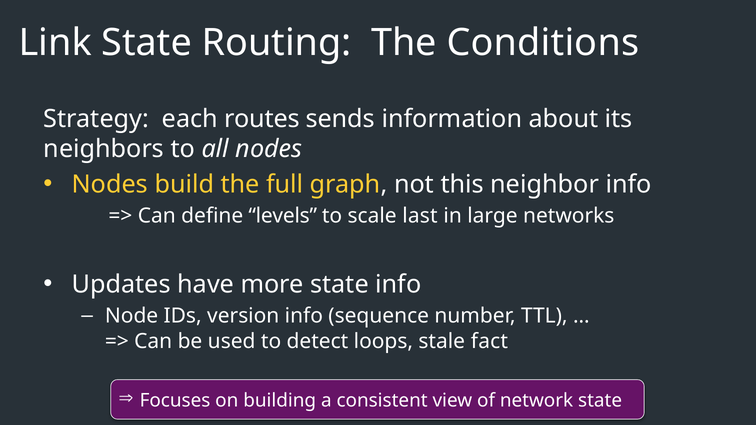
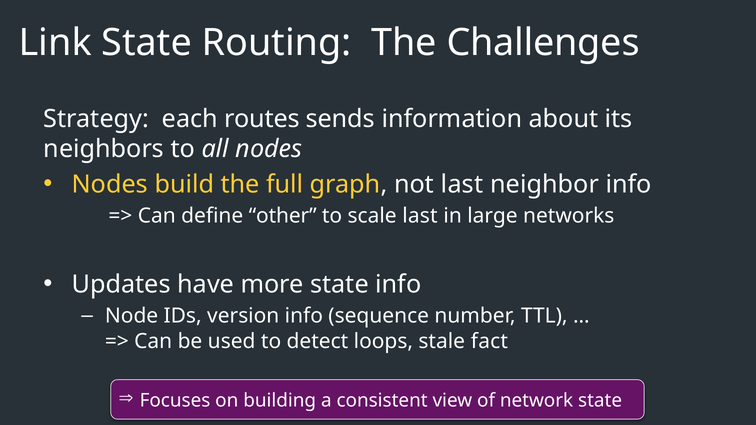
Conditions: Conditions -> Challenges (543, 43)
not this: this -> last (462, 185)
levels: levels -> other (283, 216)
